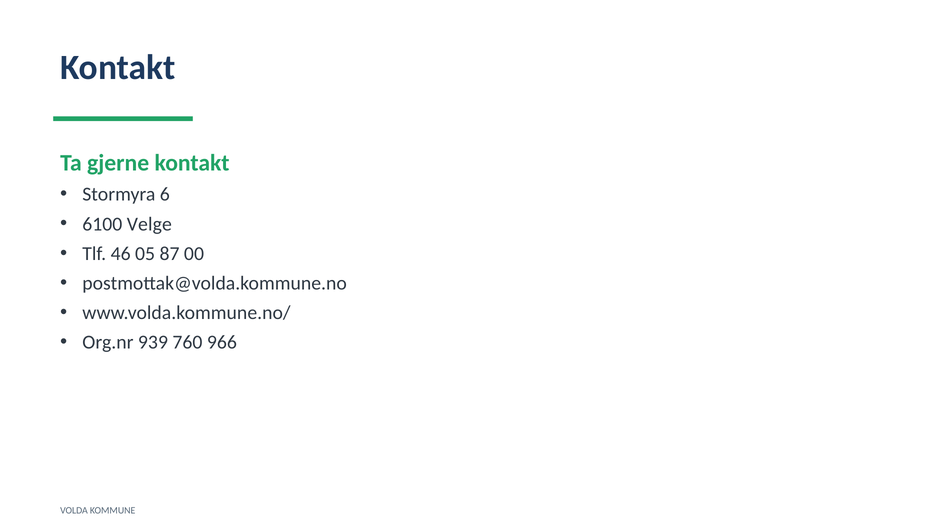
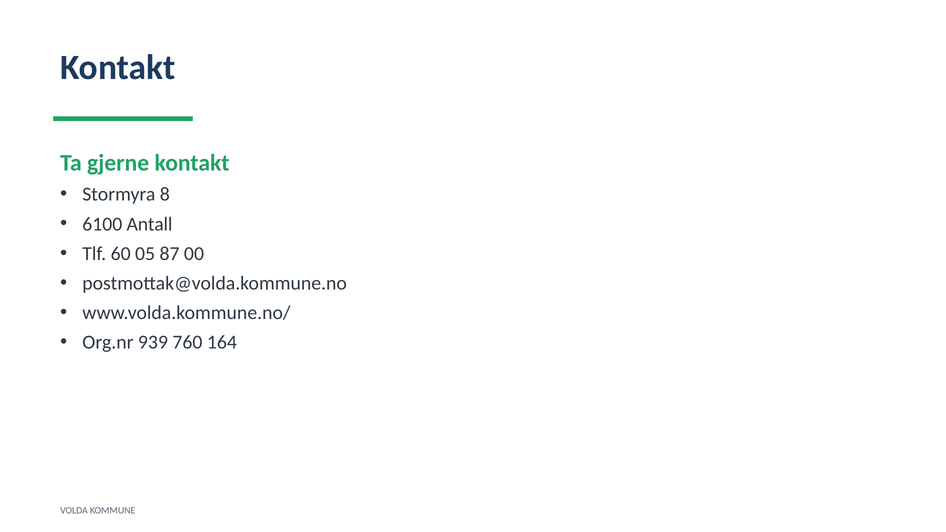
6: 6 -> 8 (165, 195)
Velge: Velge -> Antall (149, 224)
46: 46 -> 60 (121, 254)
966: 966 -> 164 (222, 342)
